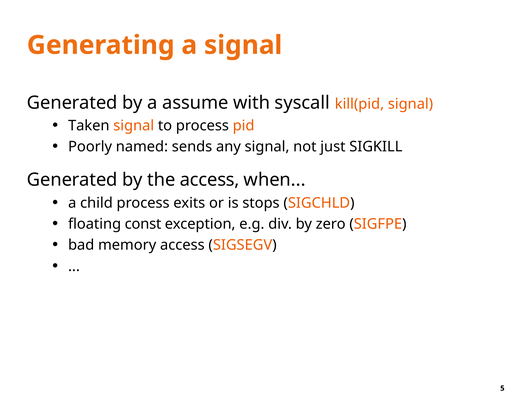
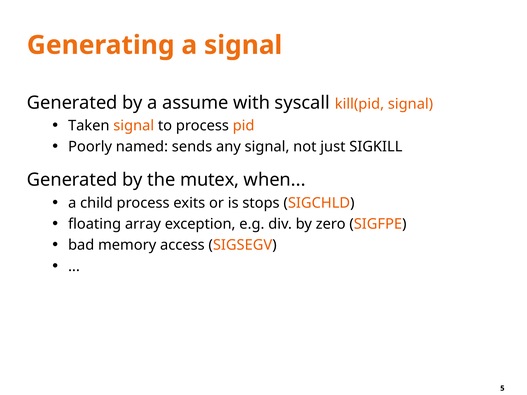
the access: access -> mutex (210, 180)
const: const -> array (143, 224)
